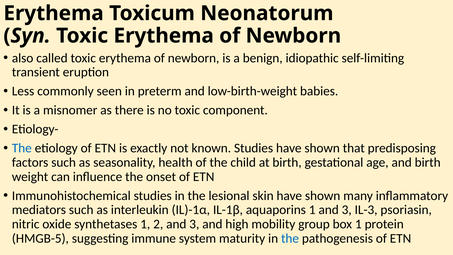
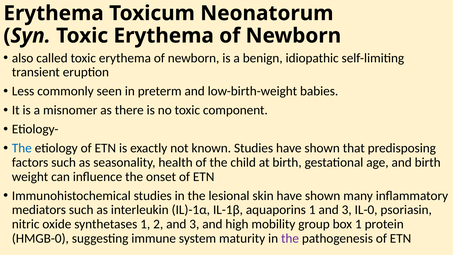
IL-3: IL-3 -> IL-0 (366, 210)
HMGB-5: HMGB-5 -> HMGB-0 (40, 238)
the colour: blue -> purple (290, 238)
